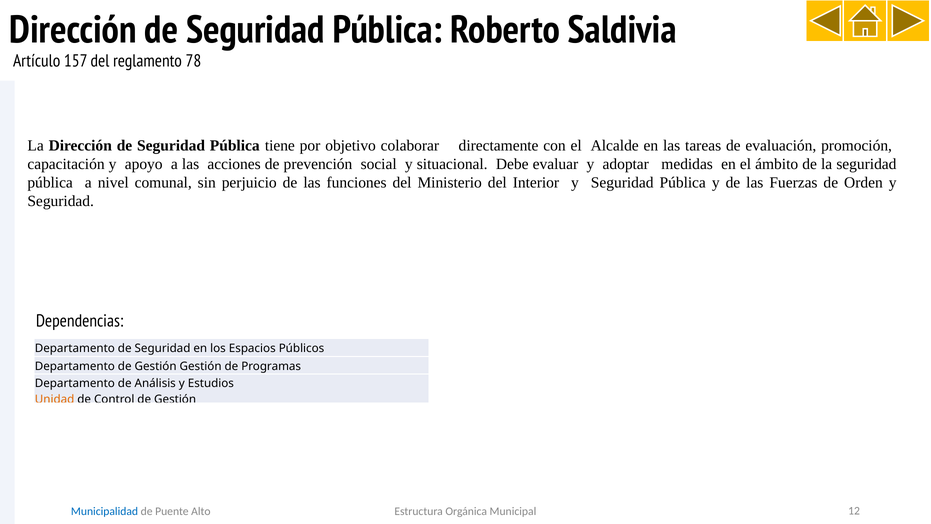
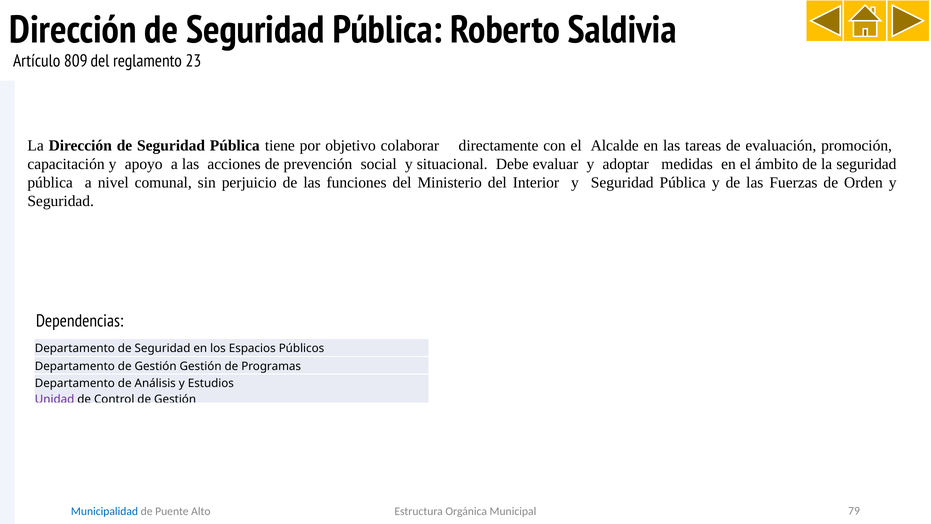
157: 157 -> 809 (76, 61)
78: 78 -> 23 (193, 61)
Unidad colour: orange -> purple (55, 399)
12: 12 -> 79 (854, 511)
